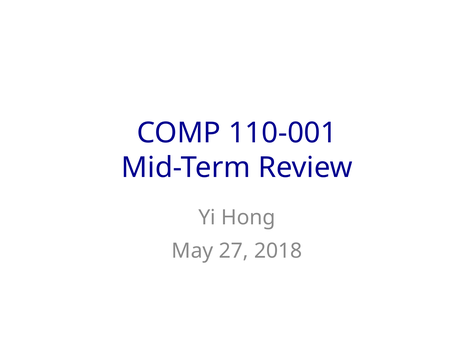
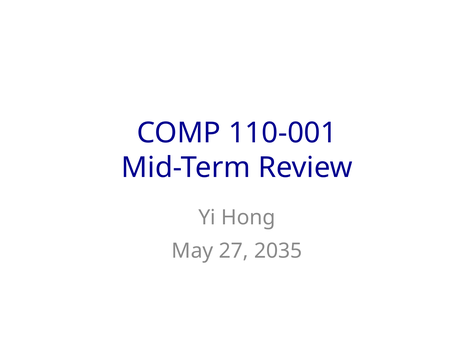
2018: 2018 -> 2035 (278, 251)
